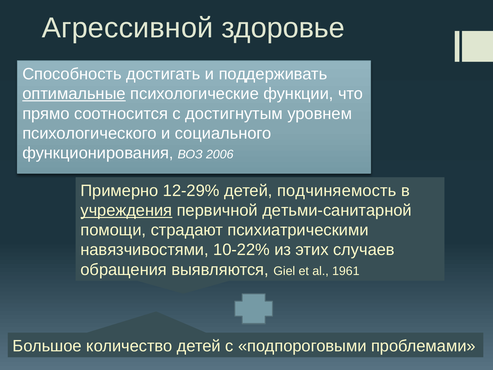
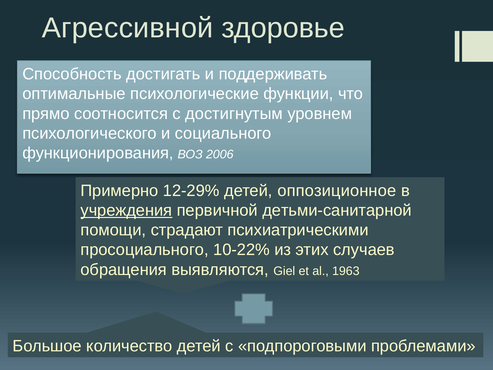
оптимальные underline: present -> none (74, 94)
подчиняемость: подчиняемость -> оппозиционное (337, 191)
навязчивостями: навязчивостями -> просоциального (145, 250)
1961: 1961 -> 1963 (346, 271)
